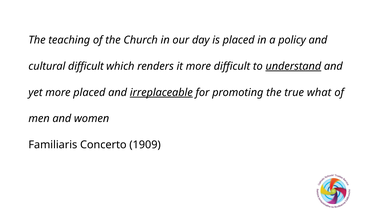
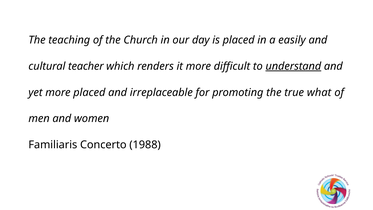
policy: policy -> easily (292, 40)
cultural difficult: difficult -> teacher (86, 66)
irreplaceable underline: present -> none (161, 92)
1909: 1909 -> 1988 (145, 145)
